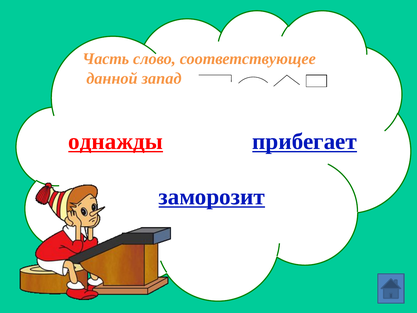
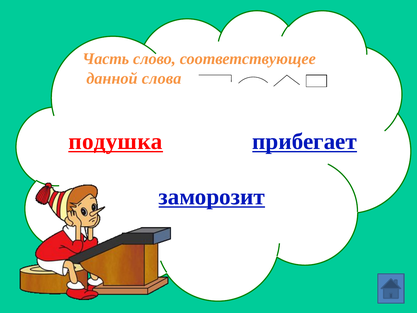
запад: запад -> слова (162, 78)
однажды: однажды -> подушка (116, 141)
